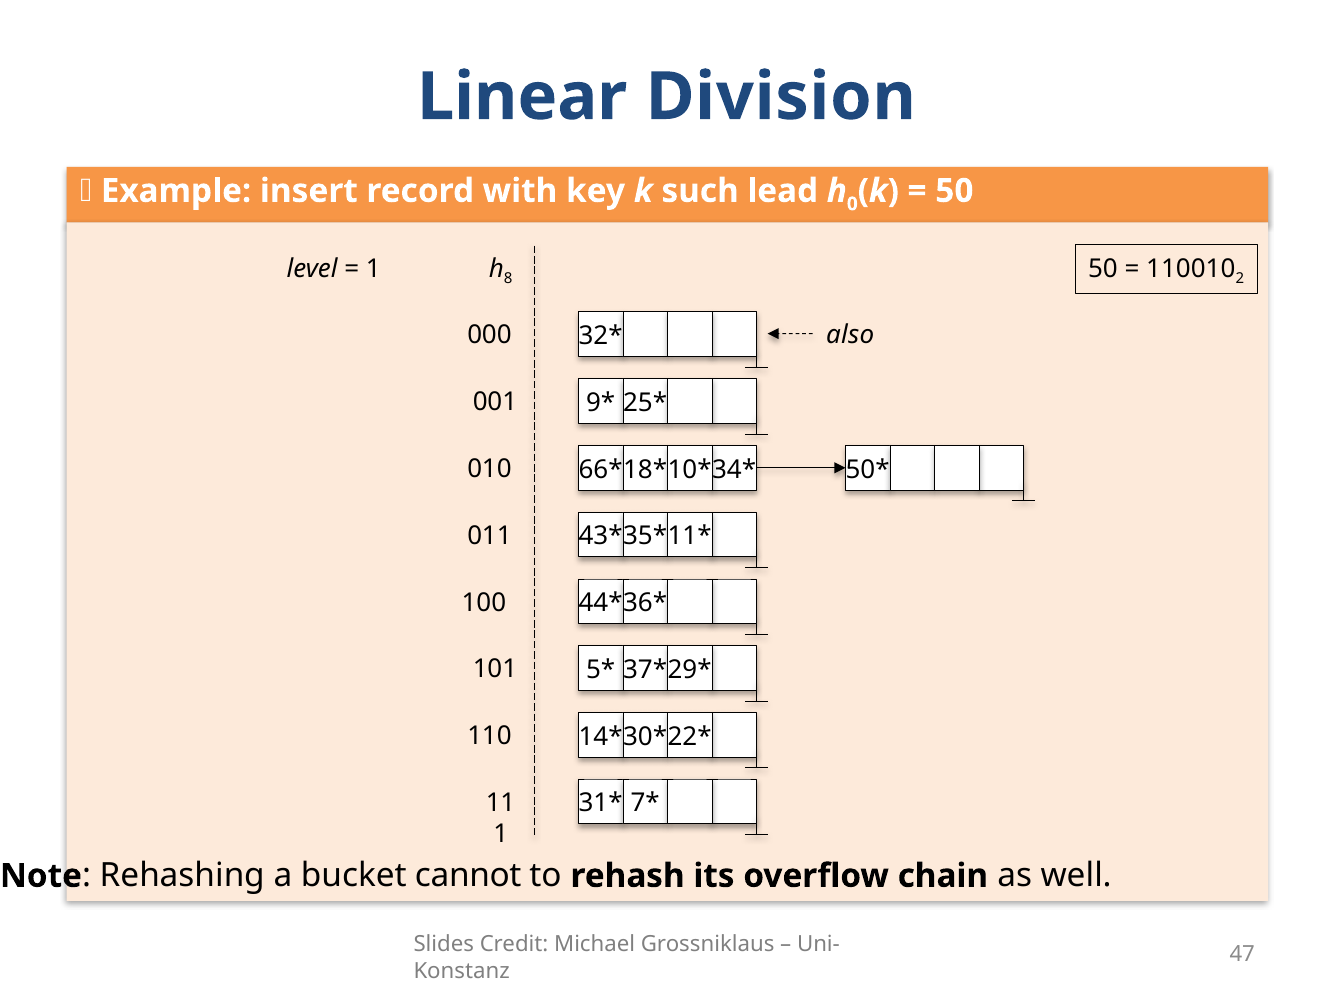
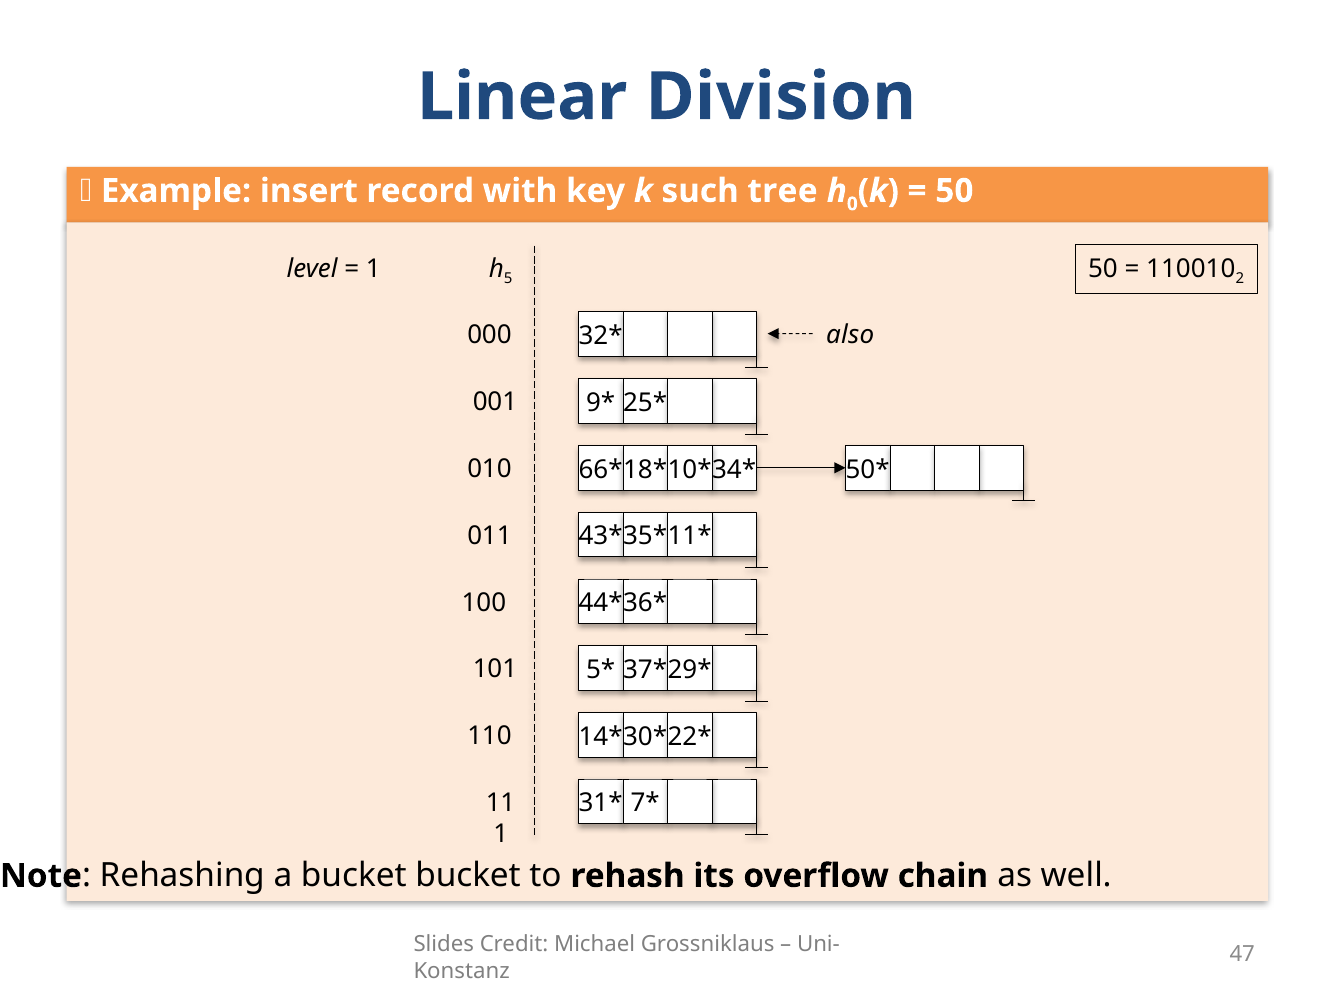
lead: lead -> tree (783, 191)
8: 8 -> 5 (508, 279)
bucket cannot: cannot -> bucket (468, 876)
